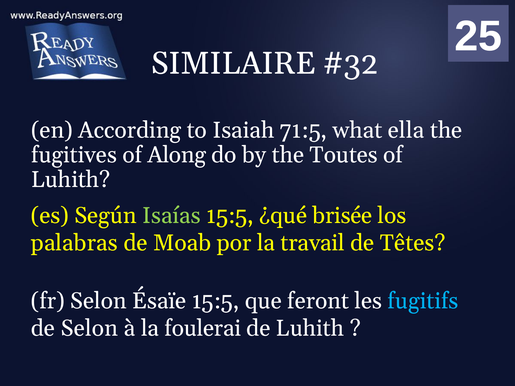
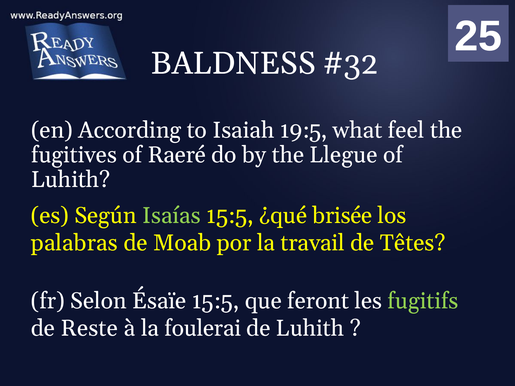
SIMILAIRE: SIMILAIRE -> BALDNESS (233, 64)
71:5: 71:5 -> 19:5 (304, 130)
ella: ella -> feel (406, 130)
Along: Along -> Raeré (177, 155)
Toutes: Toutes -> Llegue (344, 155)
fugitifs colour: light blue -> light green (423, 301)
de Selon: Selon -> Reste (89, 329)
